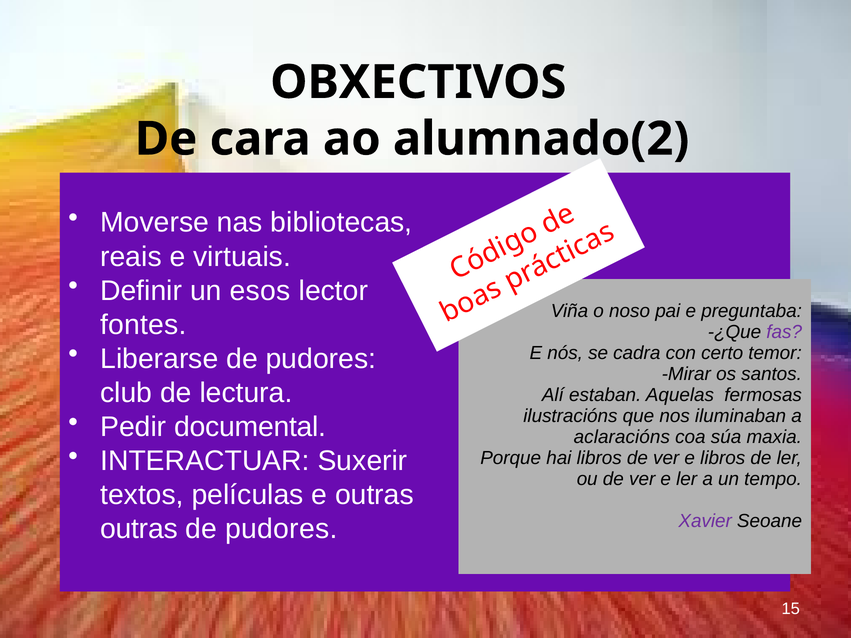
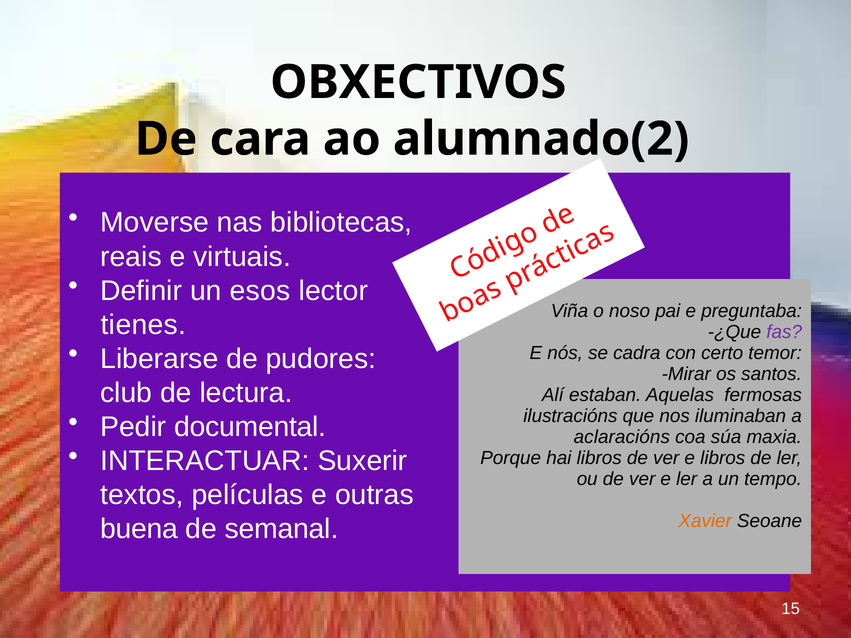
fontes: fontes -> tienes (143, 325)
Xavier colour: purple -> orange (705, 521)
outras: outras -> buena (139, 529)
pudores: pudores -> semanal (282, 529)
